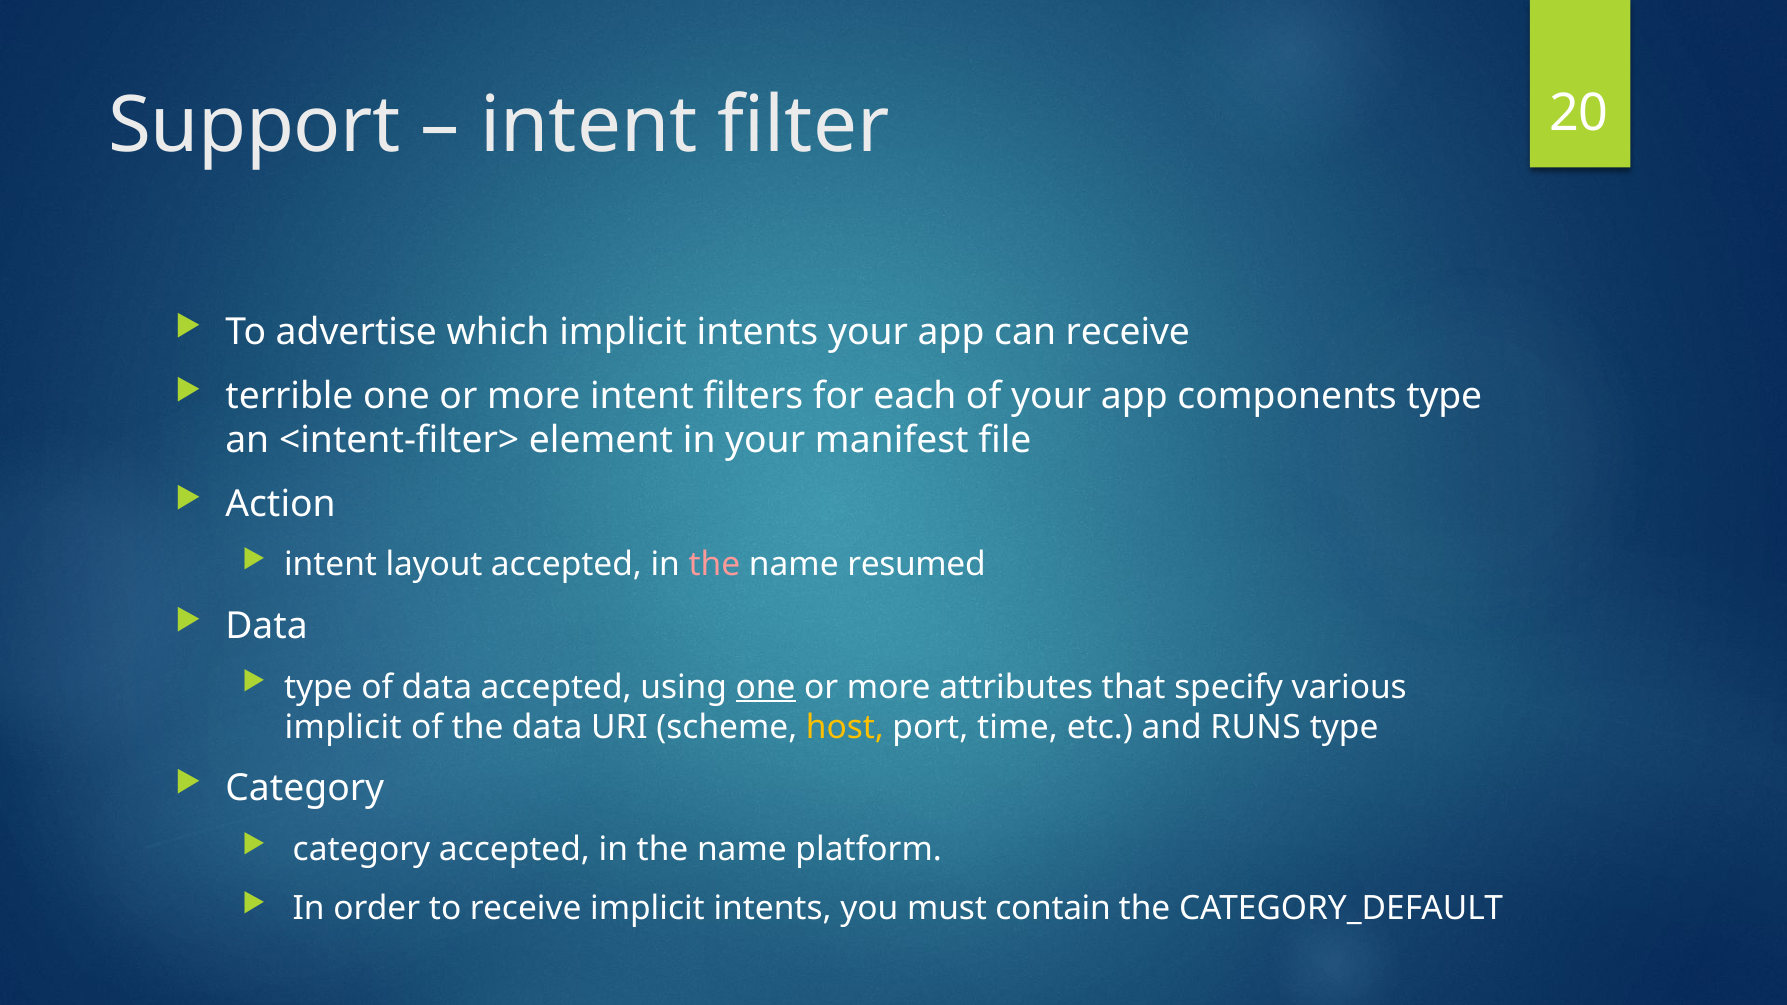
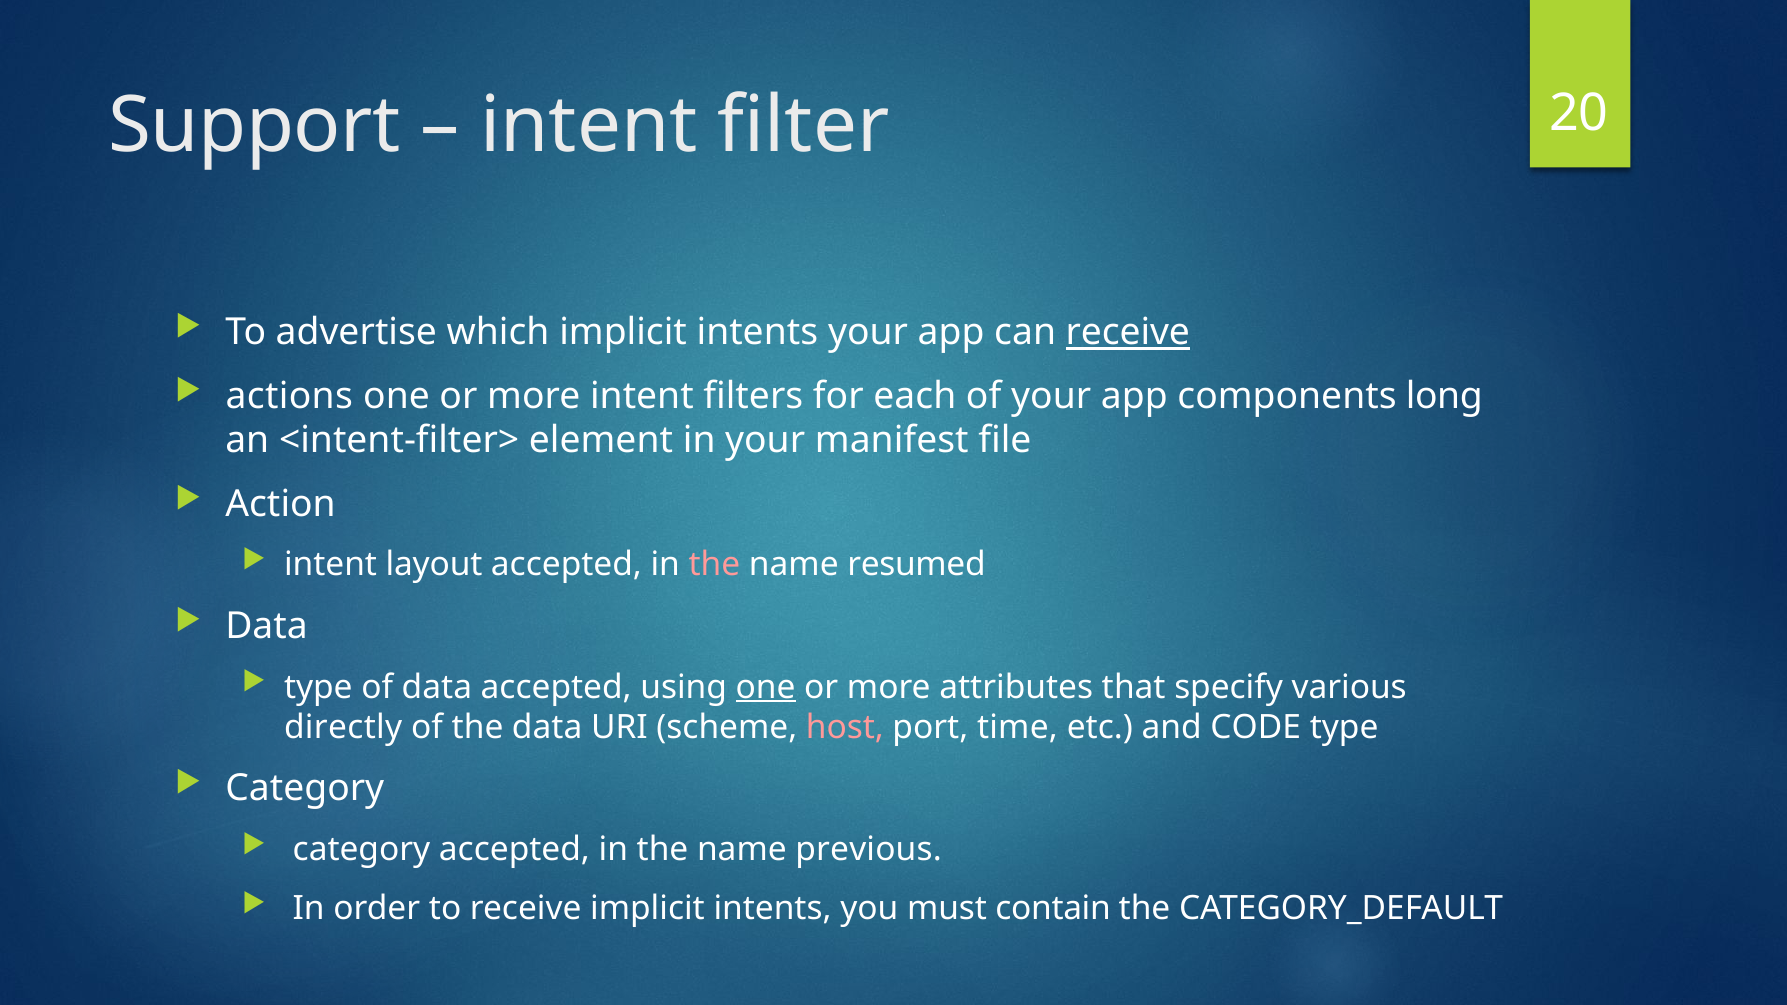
receive underline: none -> present (1128, 333)
terrible: terrible -> actions (289, 396)
components type: type -> long (1444, 396)
implicit: implicit -> directly (343, 727)
host colour: yellow -> pink (845, 727)
RUNS: RUNS -> CODE (1256, 727)
platform: platform -> previous (869, 850)
